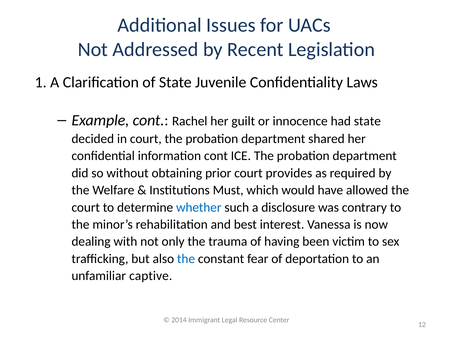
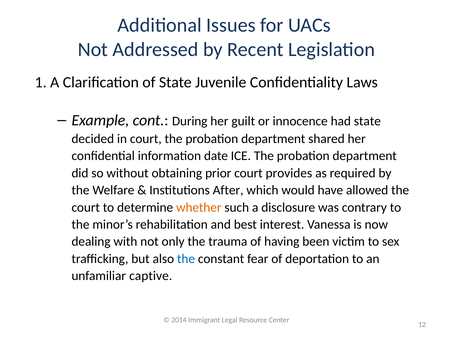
Rachel: Rachel -> During (190, 121)
information cont: cont -> date (216, 156)
Must: Must -> After (228, 190)
whether colour: blue -> orange (199, 207)
